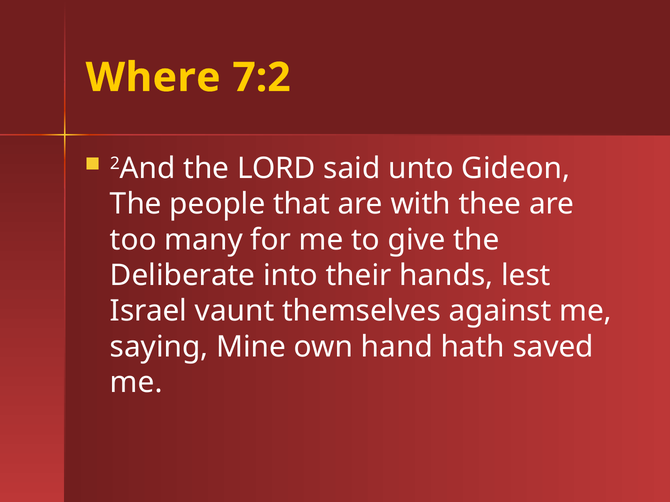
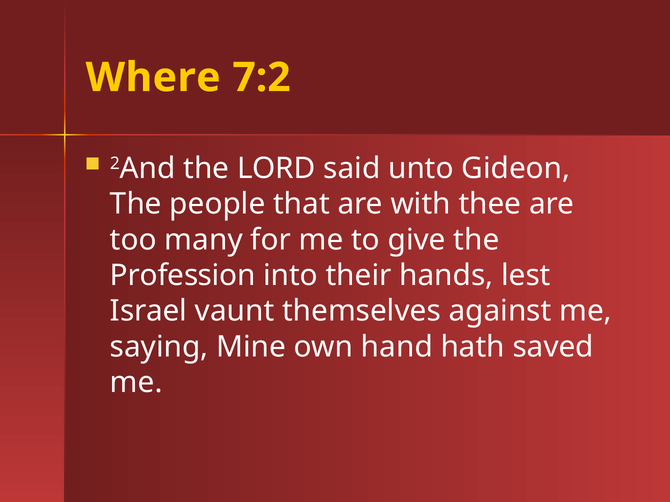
Deliberate: Deliberate -> Profession (183, 276)
